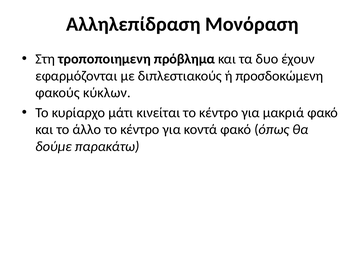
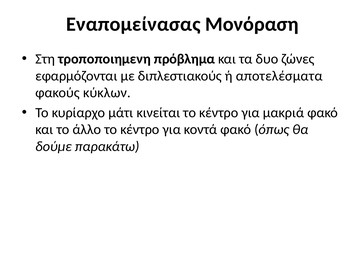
Αλληλεπίδραση: Αλληλεπίδραση -> Εναπομείνασας (133, 24)
έχουν: έχουν -> ζώνες (298, 59)
προσδοκώμενη: προσδοκώμενη -> αποτελέσματα (279, 76)
